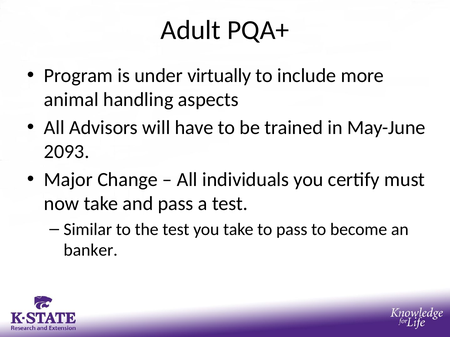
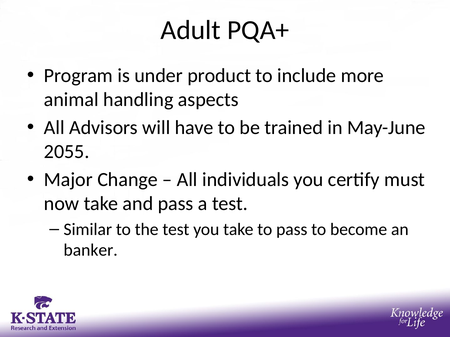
virtually: virtually -> product (219, 76)
2093: 2093 -> 2055 (67, 152)
